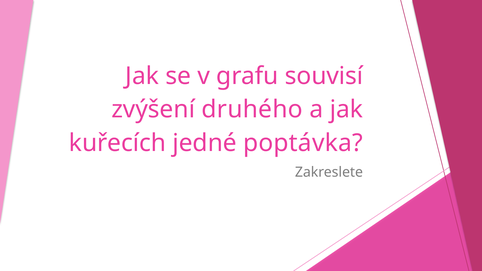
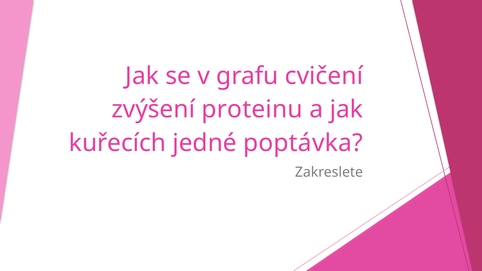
souvisí: souvisí -> cvičení (324, 76)
druhého: druhého -> proteinu (252, 109)
